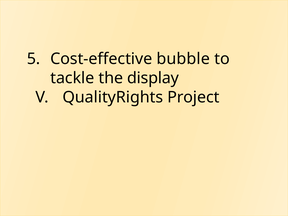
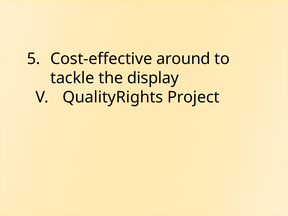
bubble: bubble -> around (183, 59)
